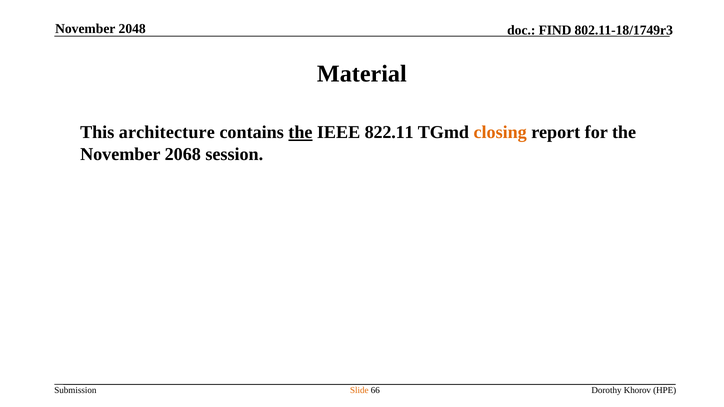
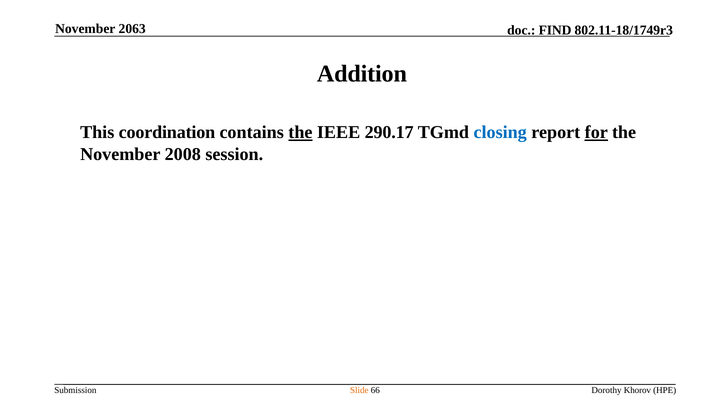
2048: 2048 -> 2063 (132, 29)
Material: Material -> Addition (362, 74)
architecture: architecture -> coordination (167, 133)
822.11: 822.11 -> 290.17 (389, 133)
closing colour: orange -> blue (500, 133)
for underline: none -> present (596, 133)
2068: 2068 -> 2008 (183, 154)
